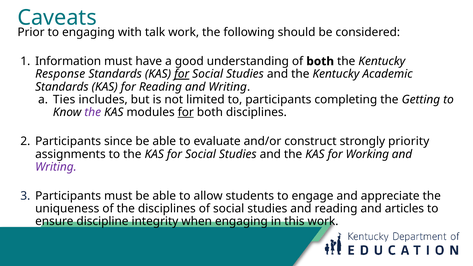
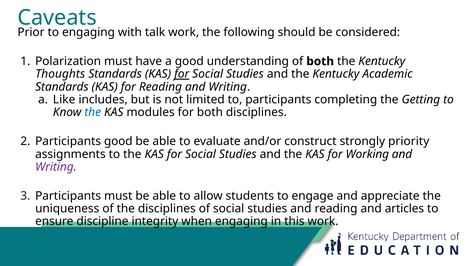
Information: Information -> Polarization (68, 61)
Response: Response -> Thoughts (60, 74)
Ties: Ties -> Like (64, 100)
the colour: purple -> blue (93, 112)
for underline: present -> none (186, 112)
Participants since: since -> good (118, 141)
